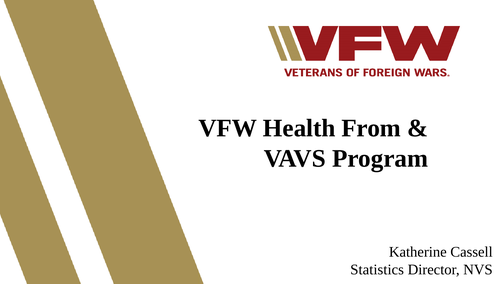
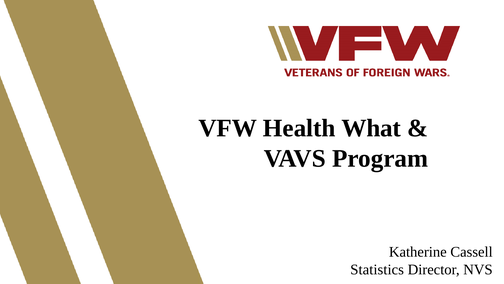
From: From -> What (371, 128)
